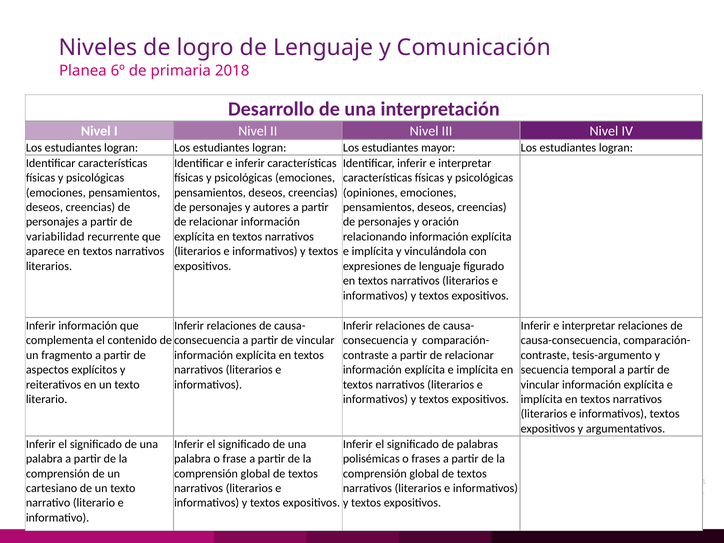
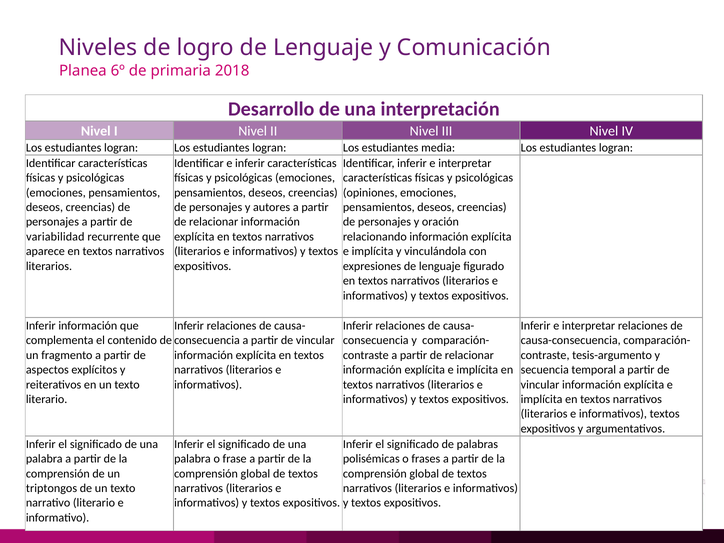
mayor: mayor -> media (438, 148)
cartesiano: cartesiano -> triptongos (52, 488)
